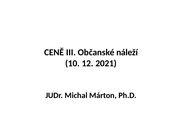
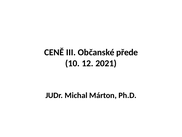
náleží: náleží -> přede (127, 52)
